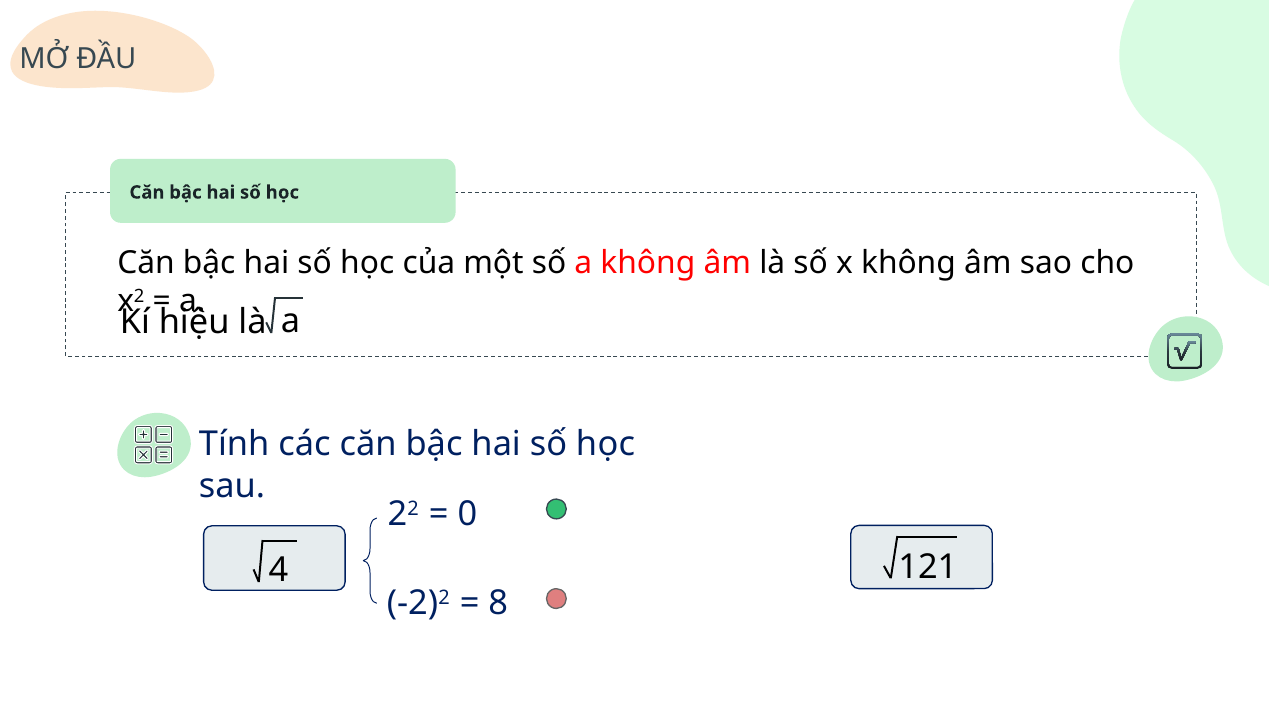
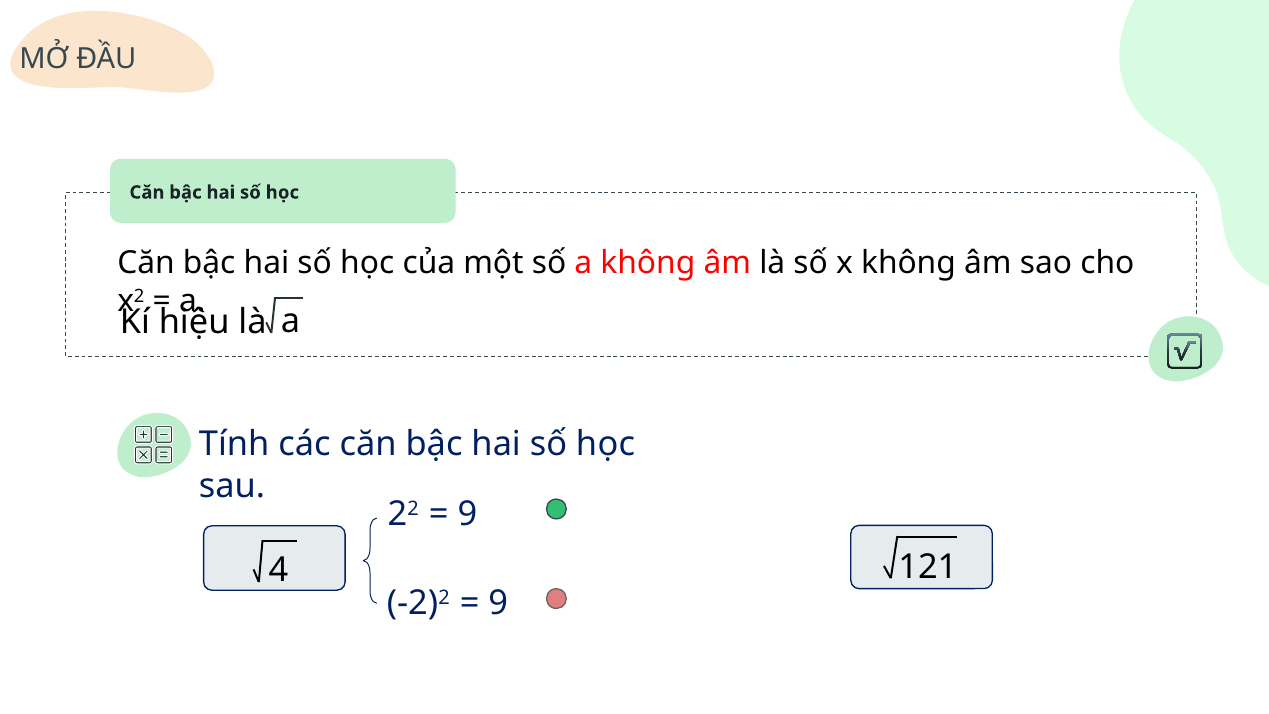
0: 0 -> 9 (467, 514)
8: 8 -> 9 (498, 603)
